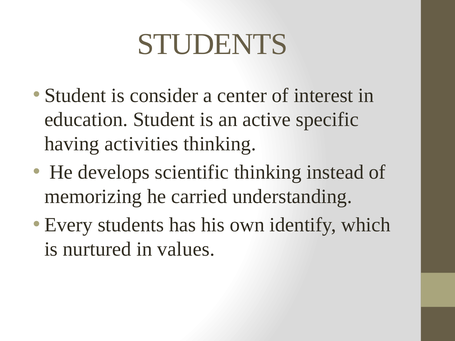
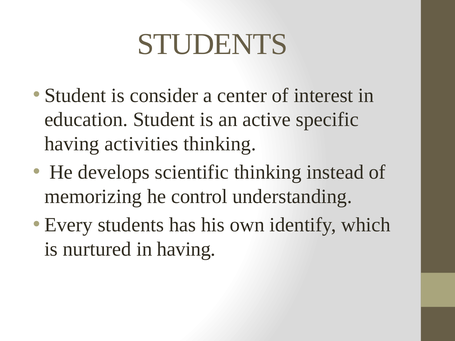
carried: carried -> control (199, 197)
in values: values -> having (186, 249)
